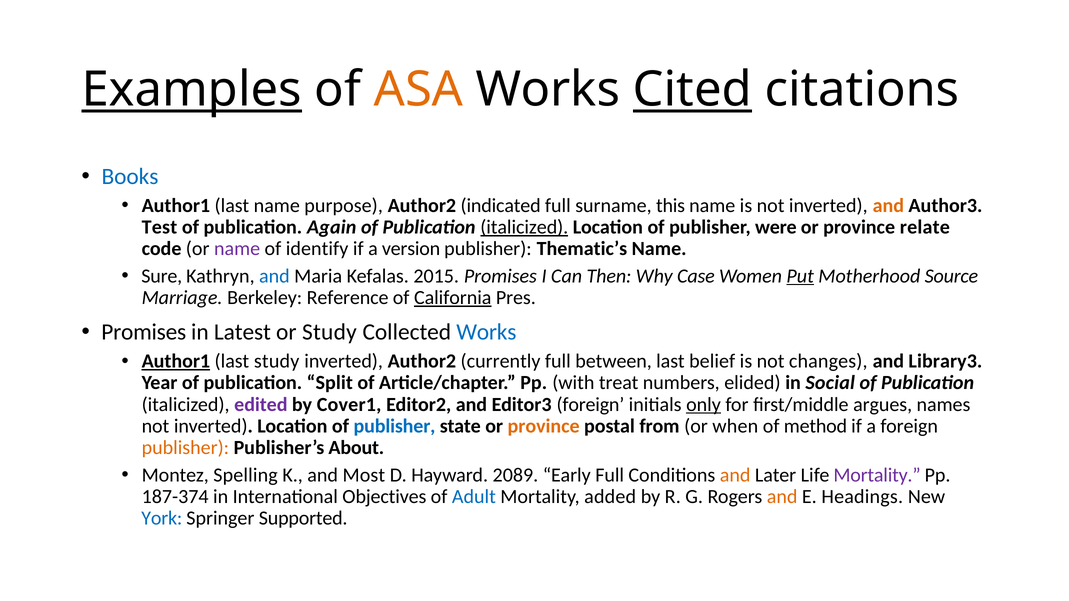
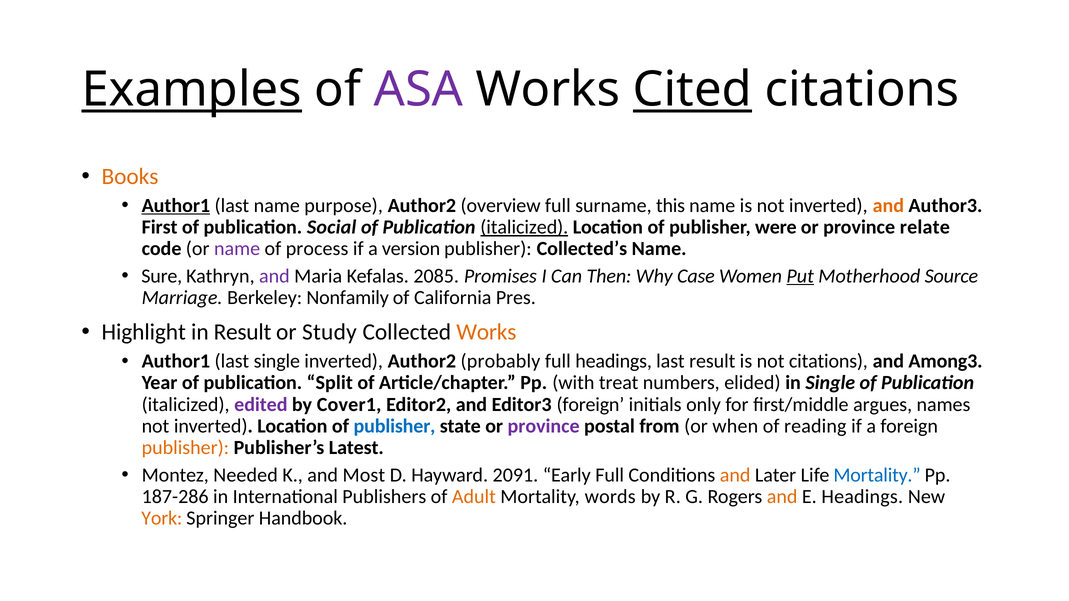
ASA colour: orange -> purple (418, 90)
Books colour: blue -> orange (130, 177)
Author1 underline: none -> present (176, 206)
indicated: indicated -> overview (501, 206)
Test: Test -> First (160, 227)
Again: Again -> Social (332, 227)
identify: identify -> process (317, 249)
Thematic’s: Thematic’s -> Collected’s (582, 249)
and colour: blue -> purple (274, 276)
2015: 2015 -> 2085 (436, 276)
Reference: Reference -> Nonfamily (348, 298)
California underline: present -> none (453, 298)
Promises: Promises -> Highlight (144, 332)
in Latest: Latest -> Result (242, 332)
Works colour: blue -> orange (486, 332)
Author1 underline: present -> none (176, 361)
last study: study -> single (277, 361)
currently: currently -> probably (500, 361)
full between: between -> headings (614, 361)
last belief: belief -> result (712, 361)
not changes: changes -> citations (828, 361)
Library3: Library3 -> Among3 (946, 361)
in Social: Social -> Single (830, 383)
only underline: present -> none (703, 405)
province colour: orange -> purple (544, 426)
method: method -> reading (815, 426)
About: About -> Latest (356, 448)
Spelling: Spelling -> Needed (246, 475)
2089: 2089 -> 2091 (515, 475)
Mortality colour: purple -> blue (877, 475)
187-374: 187-374 -> 187-286 (175, 497)
Objectives: Objectives -> Publishers (384, 497)
Adult colour: blue -> orange (474, 497)
added: added -> words (610, 497)
York colour: blue -> orange (162, 518)
Supported: Supported -> Handbook (303, 518)
